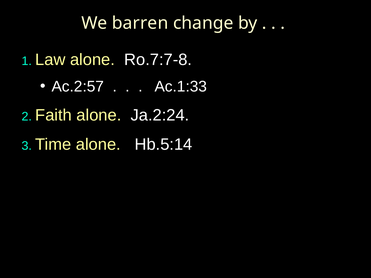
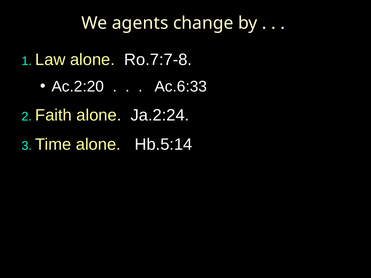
barren: barren -> agents (140, 23)
Ac.2:57: Ac.2:57 -> Ac.2:20 (78, 87)
Ac.1:33: Ac.1:33 -> Ac.6:33 (181, 87)
